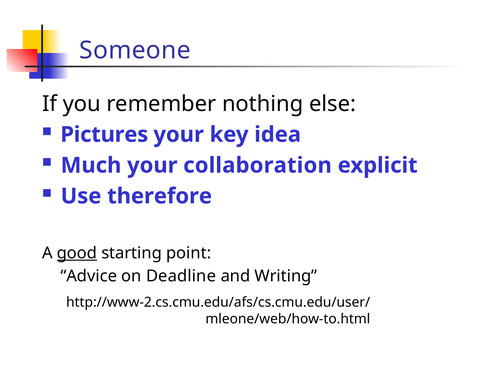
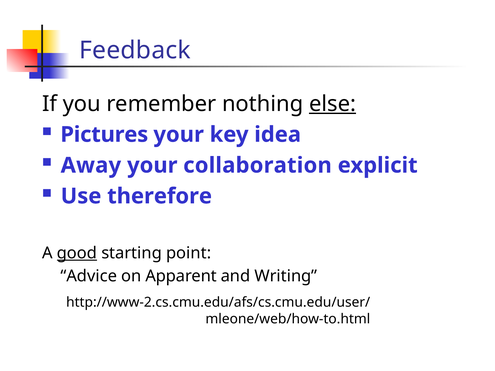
Someone: Someone -> Feedback (135, 50)
else underline: none -> present (333, 104)
Much: Much -> Away (91, 165)
Deadline: Deadline -> Apparent (181, 276)
